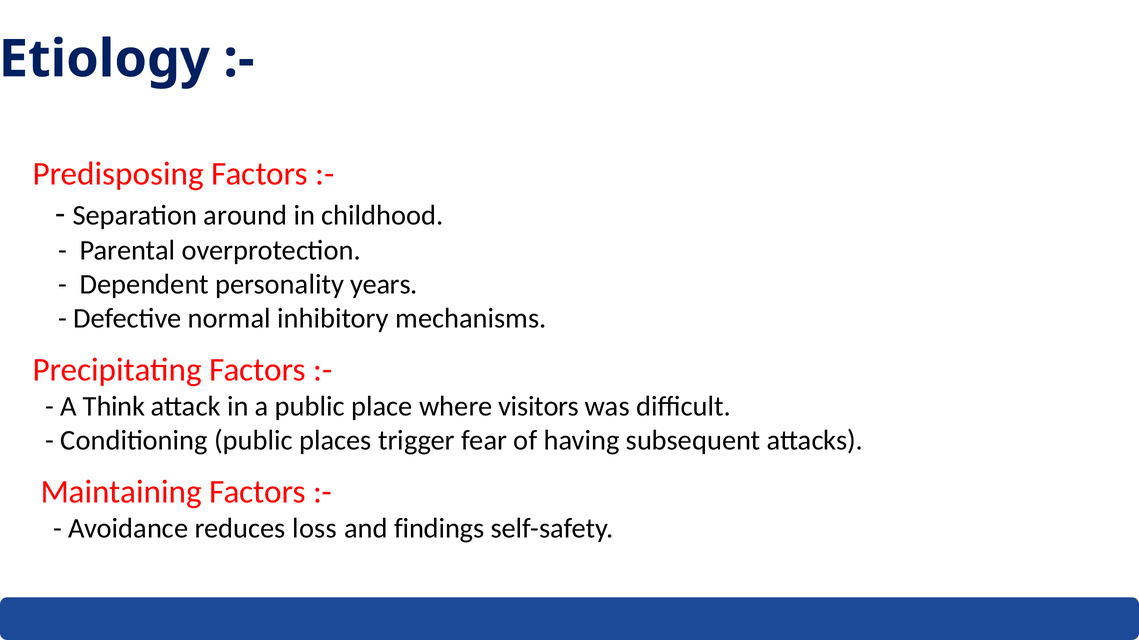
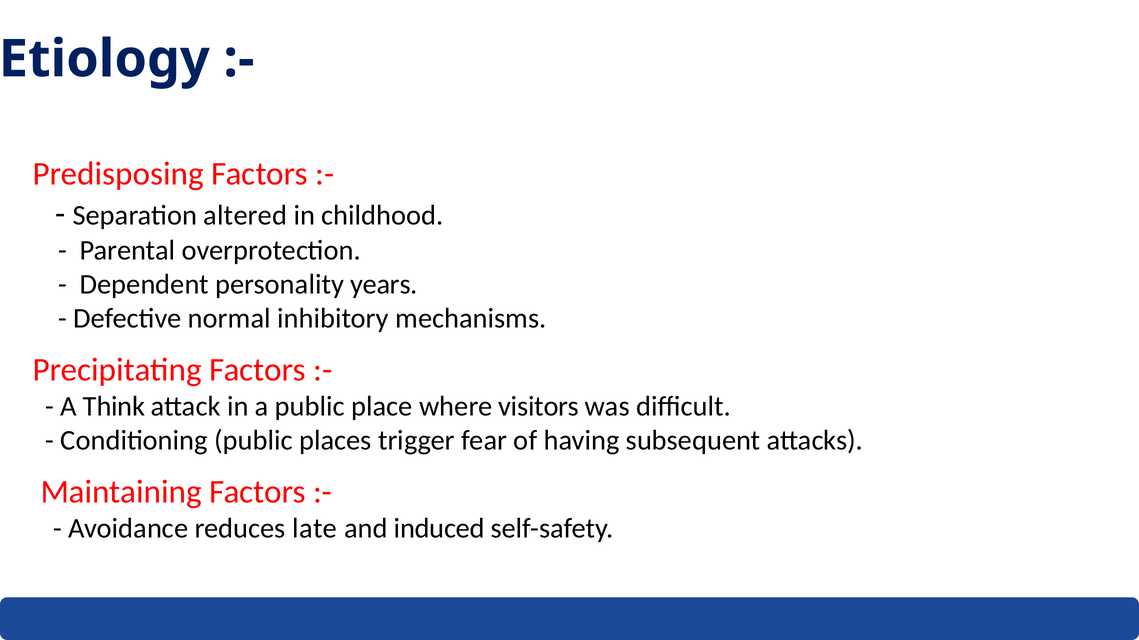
around: around -> altered (245, 215)
loss: loss -> late (315, 529)
findings: findings -> induced (439, 529)
